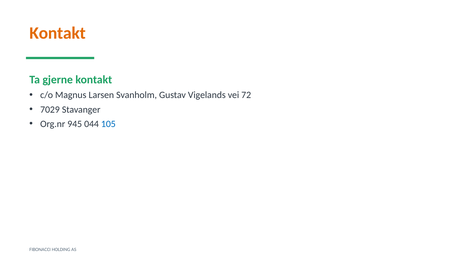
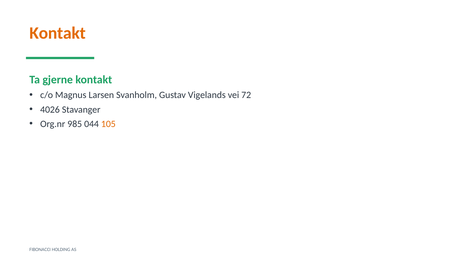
7029: 7029 -> 4026 (50, 109)
945: 945 -> 985 (75, 124)
105 colour: blue -> orange (108, 124)
